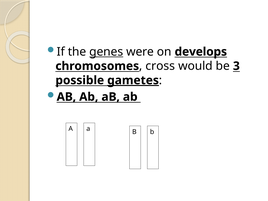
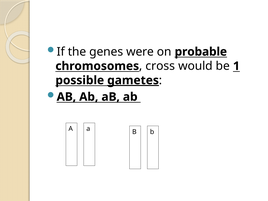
genes underline: present -> none (106, 52)
develops: develops -> probable (201, 52)
3: 3 -> 1 (236, 66)
